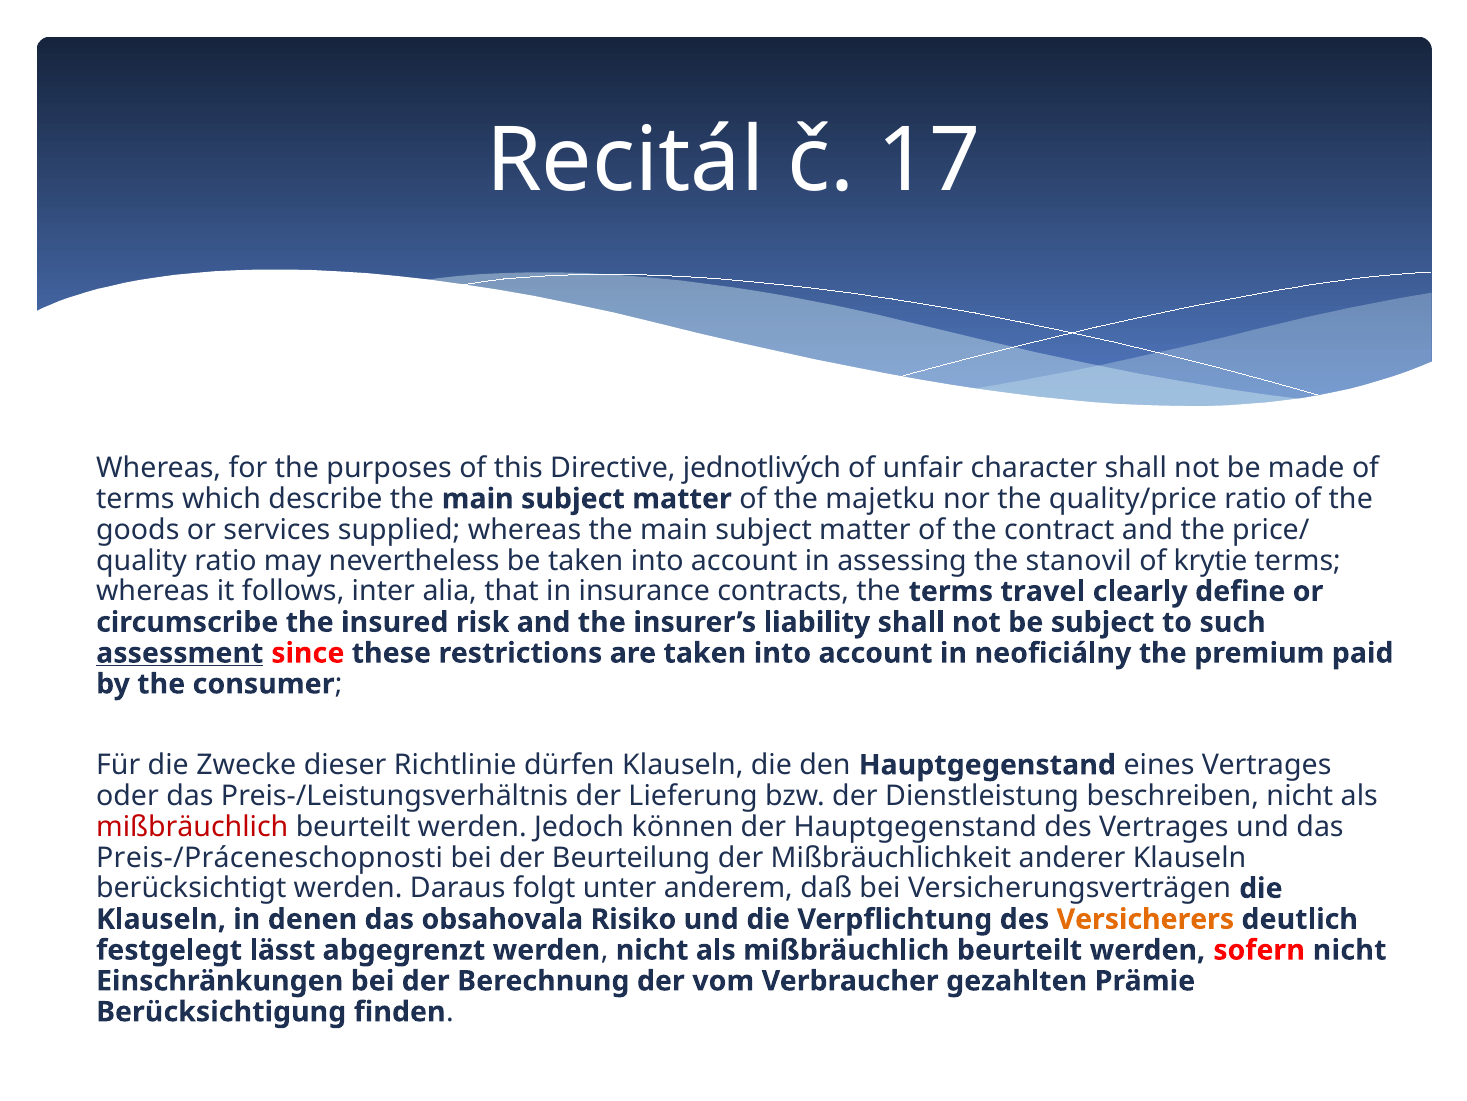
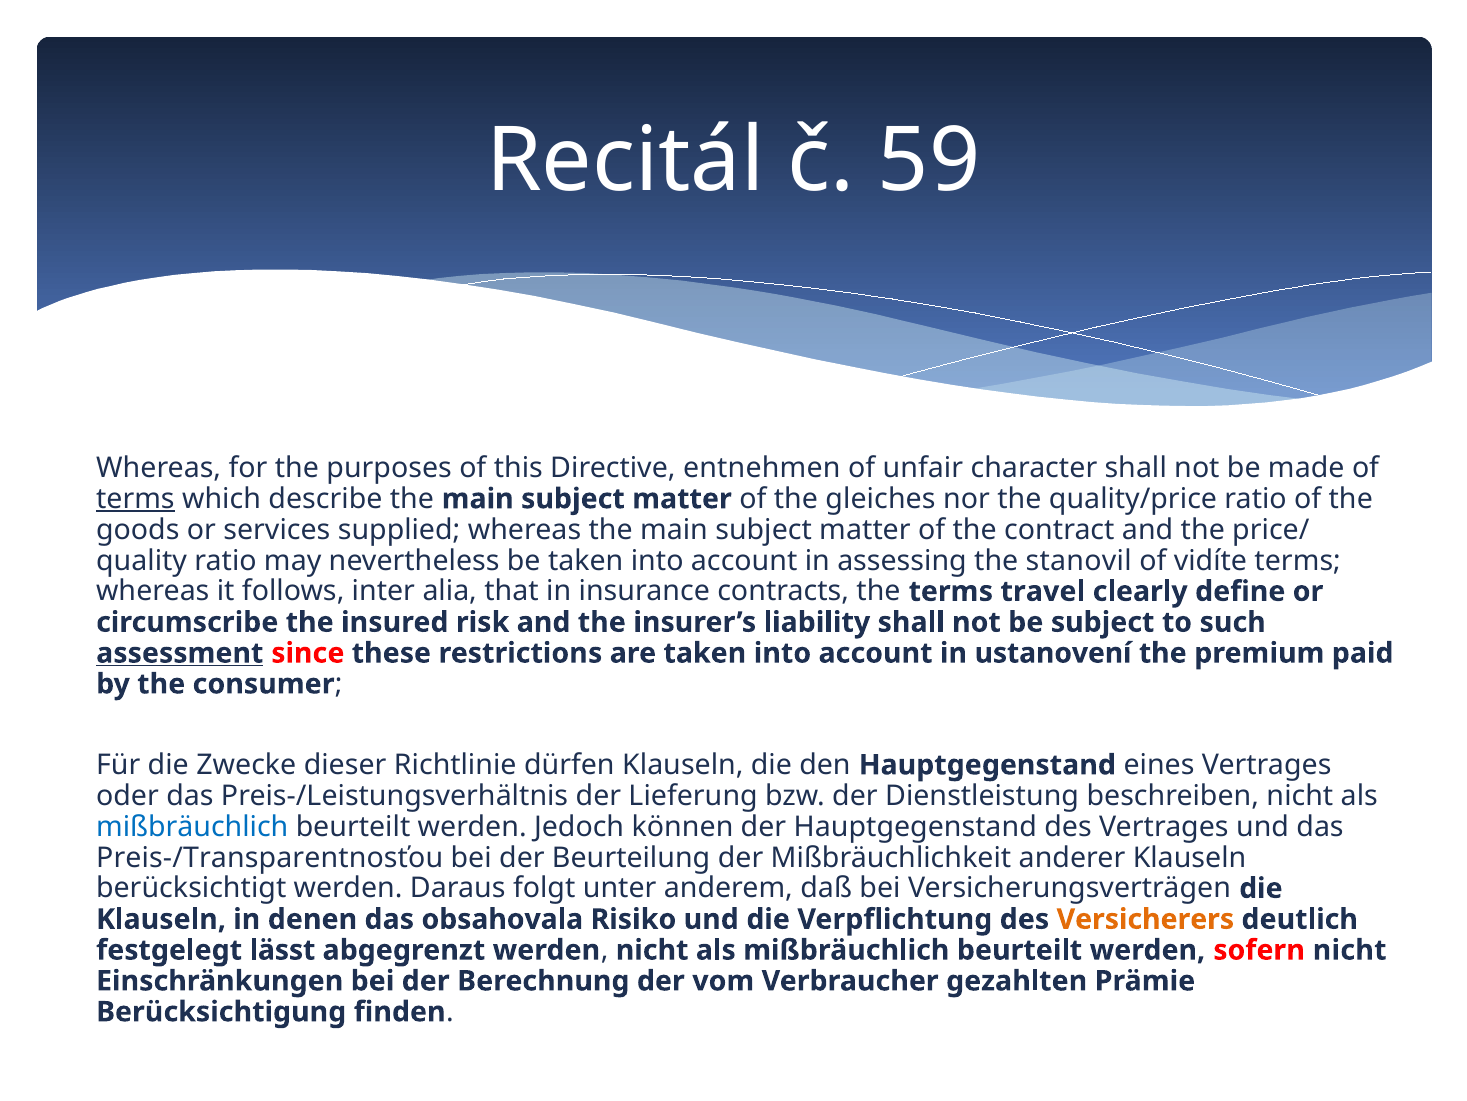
17: 17 -> 59 (929, 161)
jednotlivých: jednotlivých -> entnehmen (762, 468)
terms underline: none -> present (135, 499)
majetku: majetku -> gleiches (881, 499)
krytie: krytie -> vidíte (1210, 560)
neoficiálny: neoficiálny -> ustanovení (1053, 653)
mißbräuchlich colour: red -> blue (192, 826)
Preis-/Práceneschopnosti: Preis-/Práceneschopnosti -> Preis-/Transparentnosťou (270, 857)
